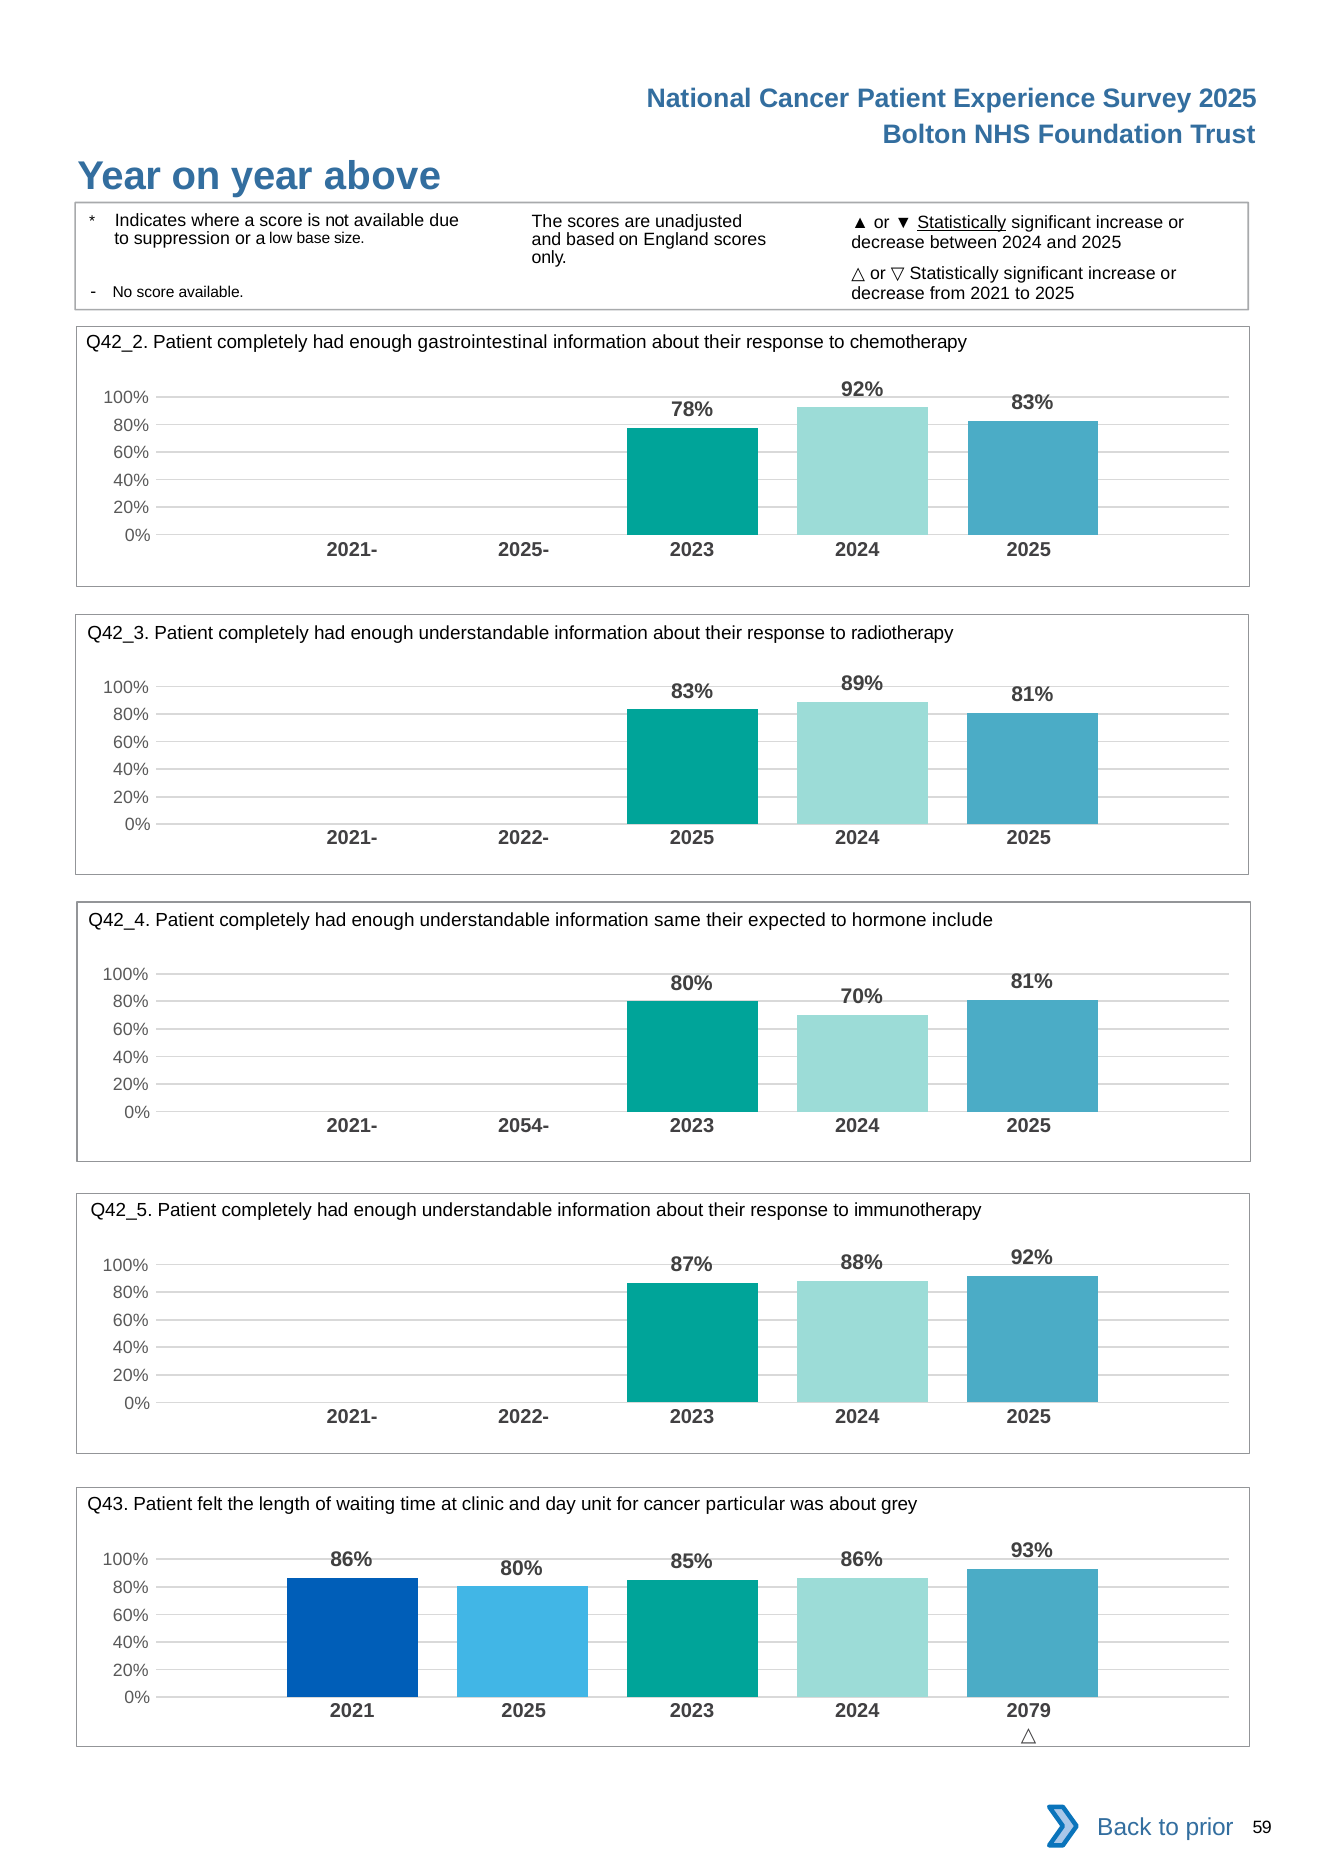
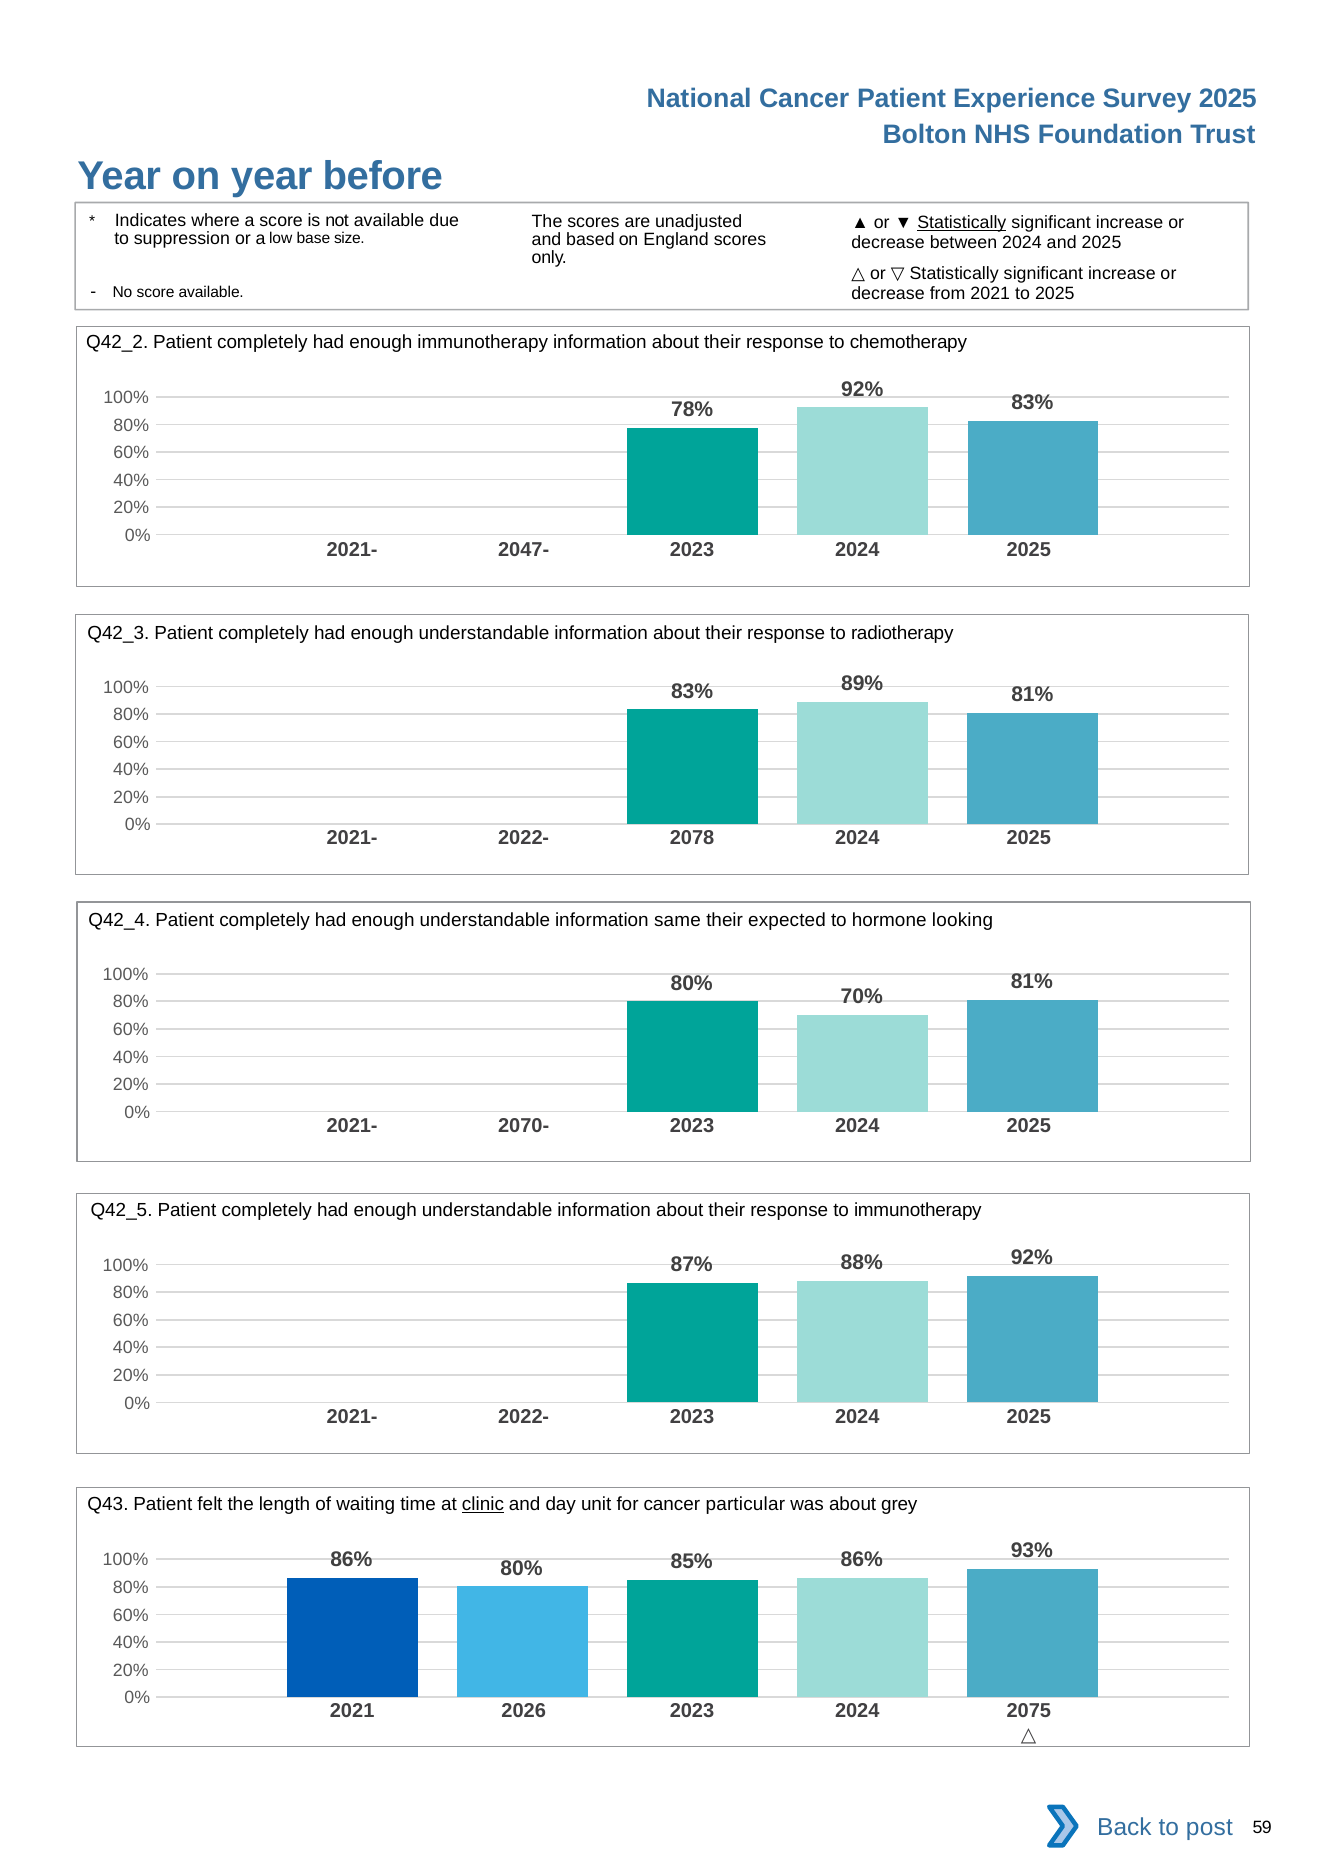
above: above -> before (383, 176)
enough gastrointestinal: gastrointestinal -> immunotherapy (483, 342)
2025-: 2025- -> 2047- (524, 549)
2022- 2025: 2025 -> 2078 (692, 837)
include: include -> looking (963, 920)
2054-: 2054- -> 2070- (524, 1126)
clinic underline: none -> present (483, 1504)
2021 2025: 2025 -> 2026 (524, 1710)
2079: 2079 -> 2075 (1029, 1710)
prior: prior -> post (1209, 1827)
